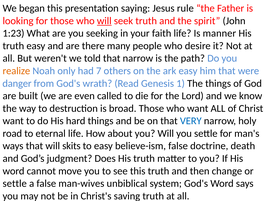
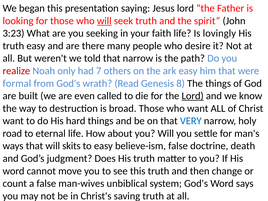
Jesus rule: rule -> lord (185, 8)
1:23: 1:23 -> 3:23 (13, 33)
manner: manner -> lovingly (219, 33)
realize colour: orange -> red (16, 71)
danger: danger -> formal (17, 83)
1: 1 -> 8 (181, 83)
Lord underline: none -> present (193, 96)
settle: settle -> count (15, 183)
